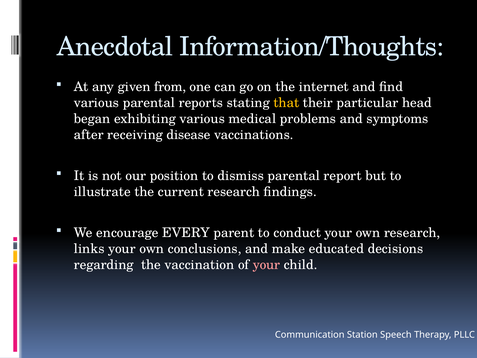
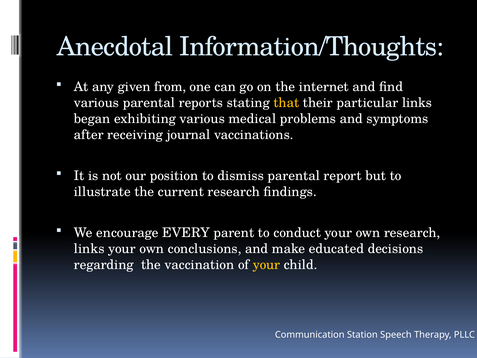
particular head: head -> links (417, 103)
disease: disease -> journal (189, 135)
your colour: pink -> yellow (266, 265)
